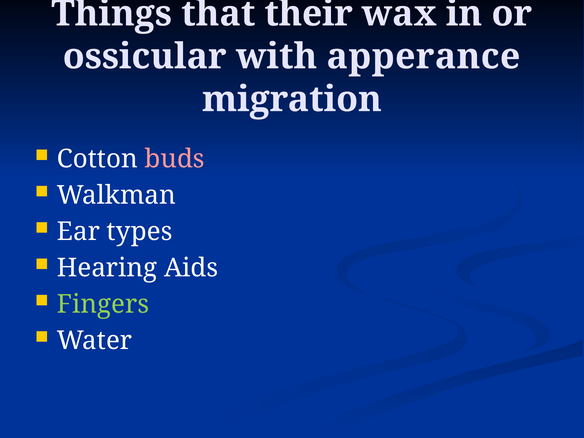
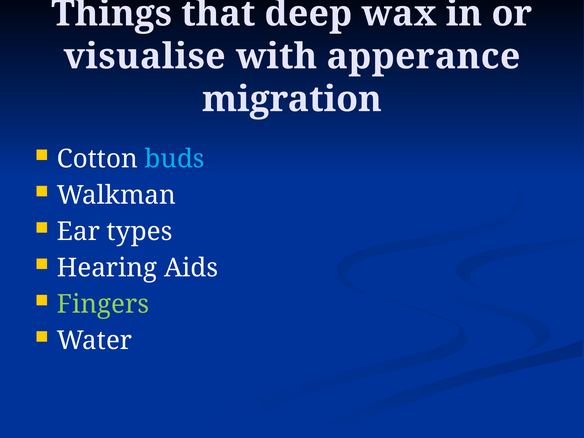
their: their -> deep (308, 14)
ossicular: ossicular -> visualise (145, 57)
buds colour: pink -> light blue (175, 159)
